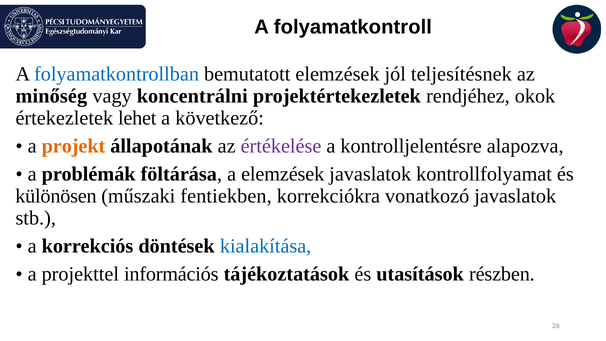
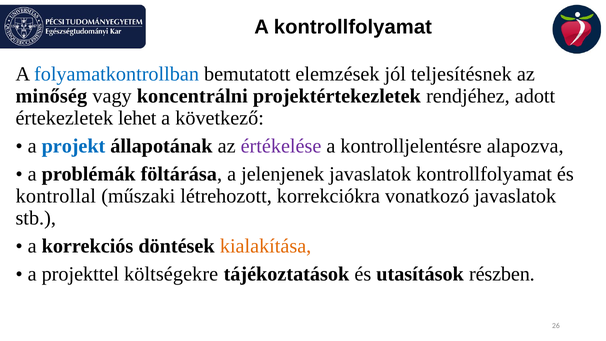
A folyamatkontroll: folyamatkontroll -> kontrollfolyamat (353, 27)
okok: okok -> adott (535, 96)
projekt colour: orange -> blue (73, 146)
a elemzések: elemzések -> jelenjenek (283, 174)
különösen: különösen -> kontrollal (56, 196)
fentiekben: fentiekben -> létrehozott (226, 196)
kialakítása colour: blue -> orange (266, 246)
információs: információs -> költségekre (171, 274)
